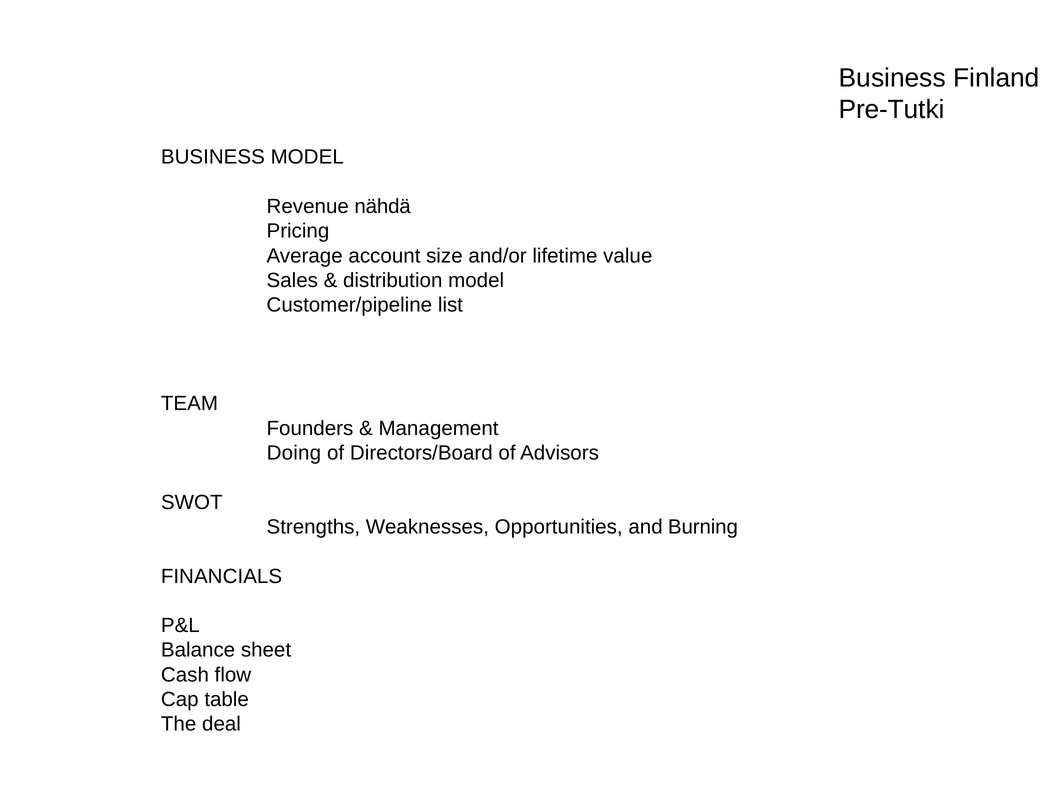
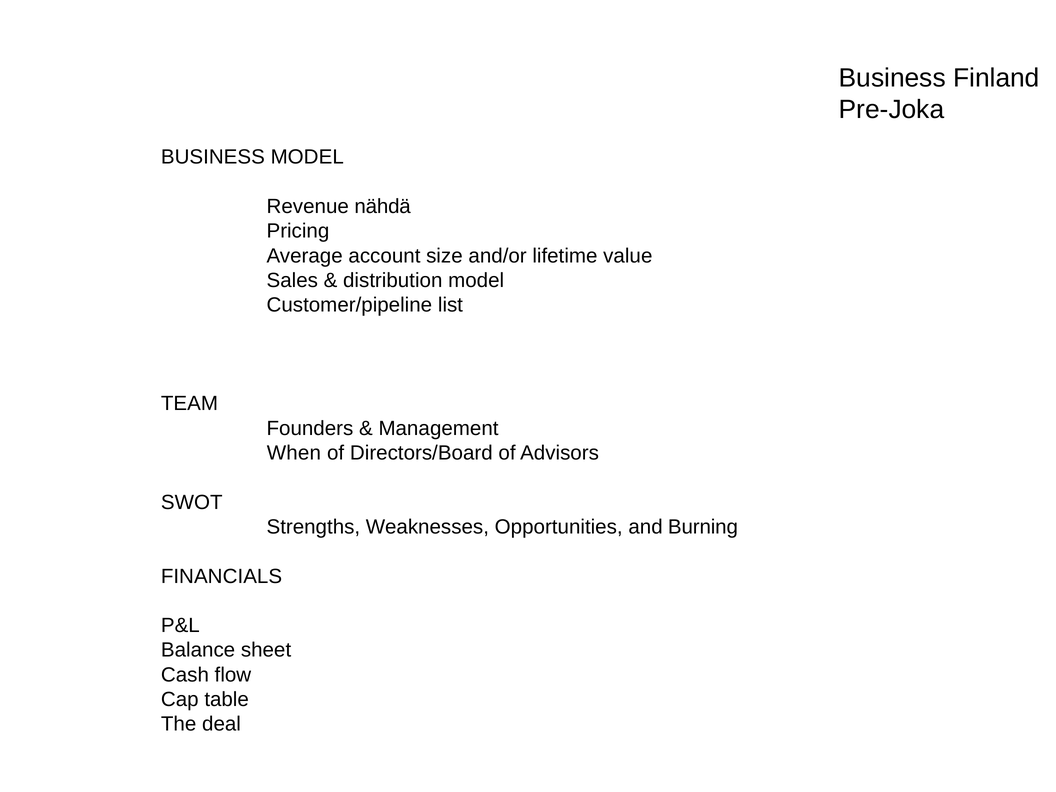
Pre-Tutki: Pre-Tutki -> Pre-Joka (892, 110)
Doing: Doing -> When (294, 453)
